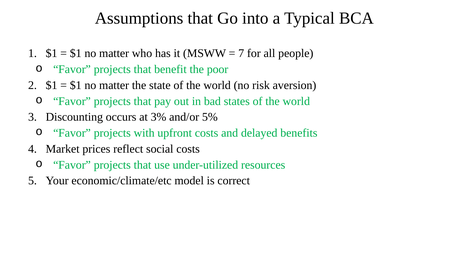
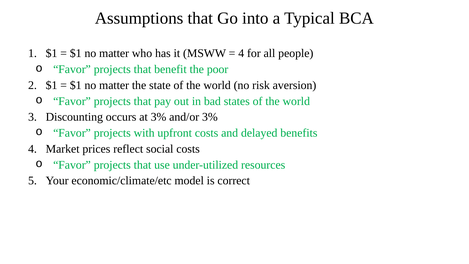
7: 7 -> 4 (241, 53)
and/or 5%: 5% -> 3% (210, 117)
